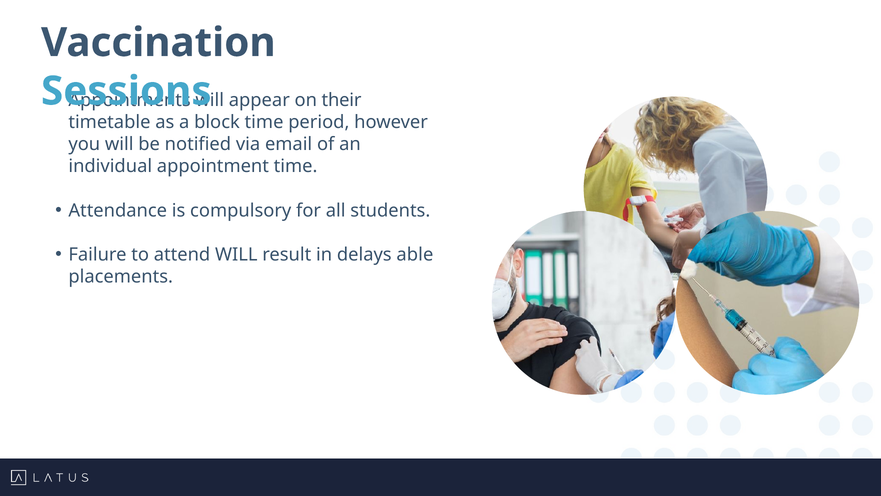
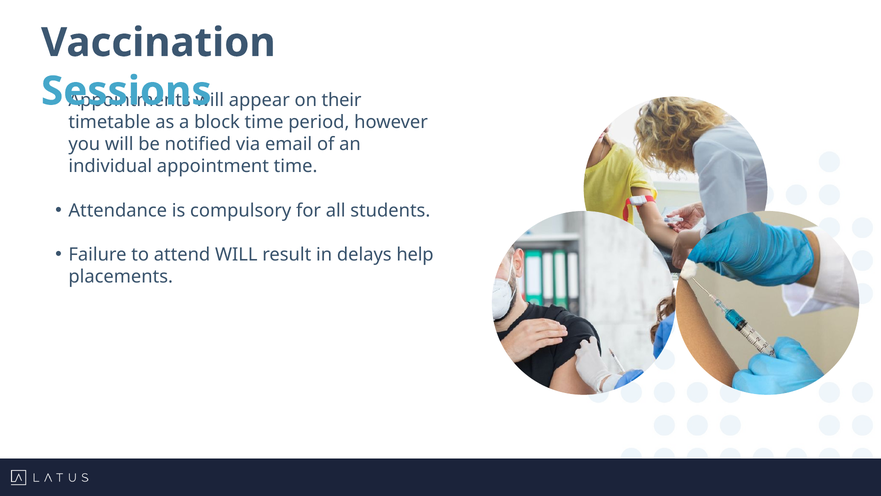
able: able -> help (415, 254)
